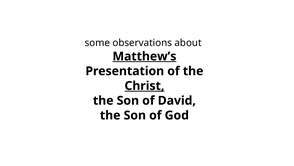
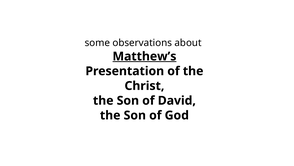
Christ underline: present -> none (144, 86)
